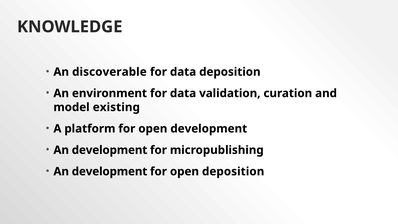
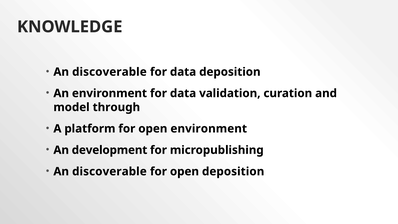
existing: existing -> through (116, 107)
open development: development -> environment (209, 129)
development: development -> discoverable (109, 171)
